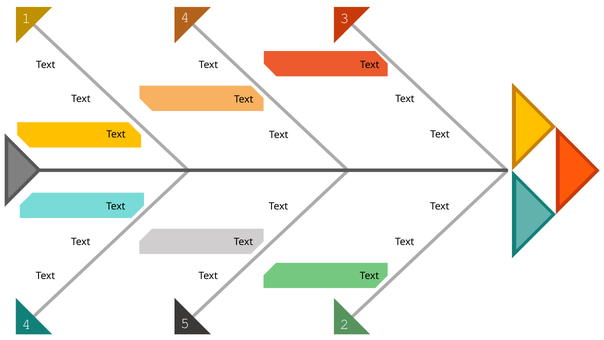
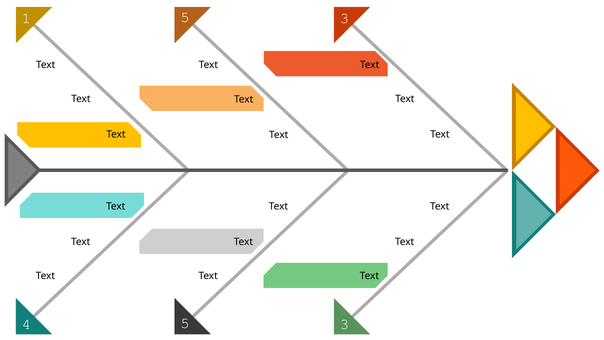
1 4: 4 -> 5 (185, 17)
4 5 2: 2 -> 3 (345, 324)
